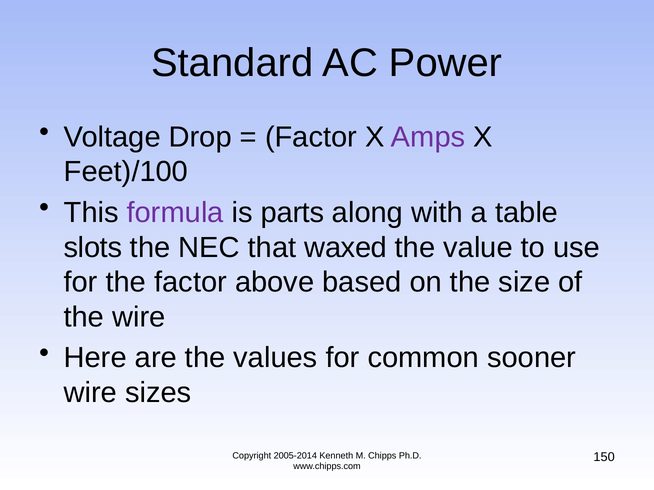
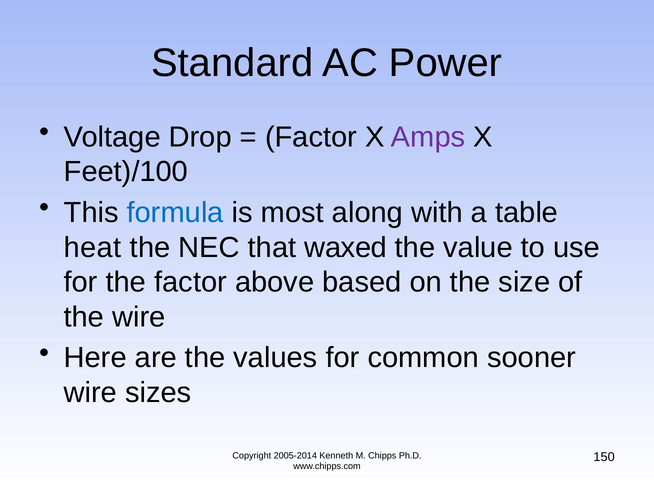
formula colour: purple -> blue (175, 213)
parts: parts -> most (292, 213)
slots: slots -> heat (93, 248)
